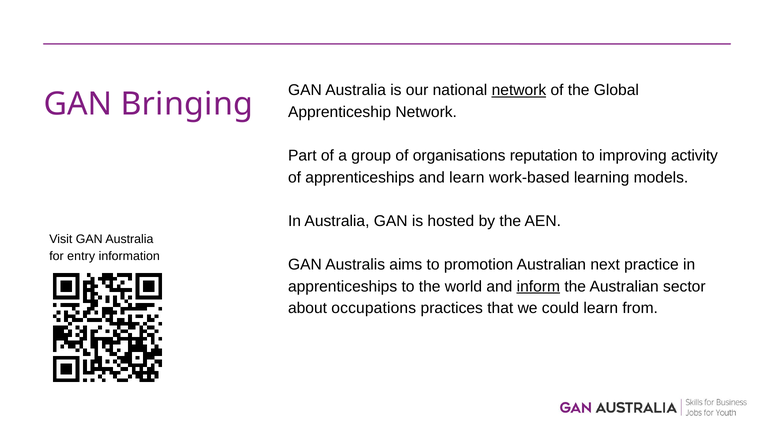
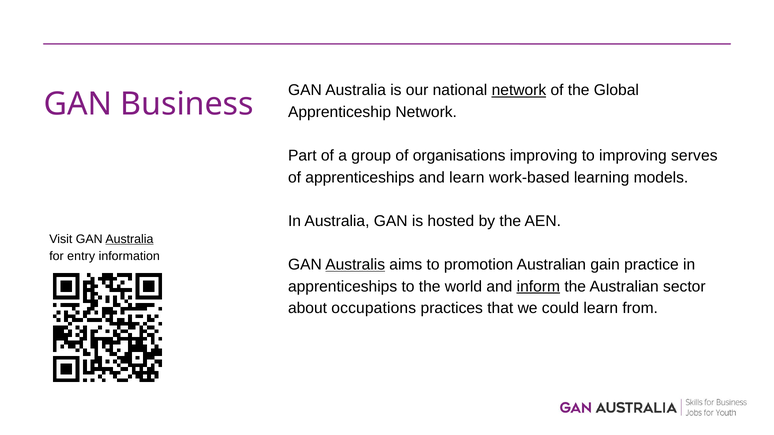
Bringing: Bringing -> Business (187, 104)
organisations reputation: reputation -> improving (544, 156)
activity: activity -> serves (694, 156)
Australia underline: none -> present (129, 239)
Australis underline: none -> present (355, 265)
next: next -> gain (605, 265)
